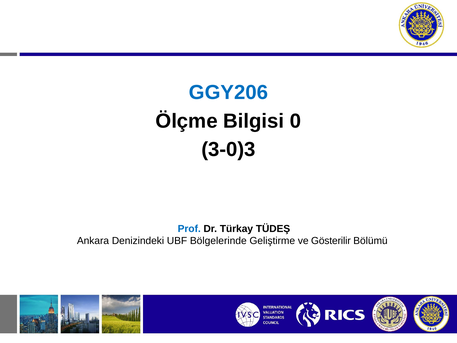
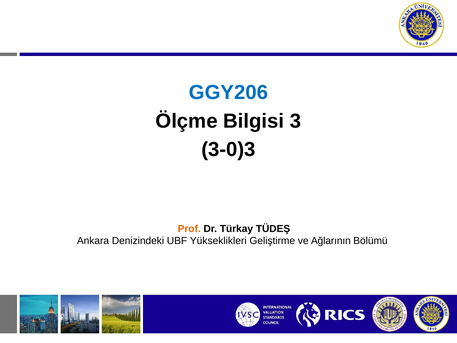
0: 0 -> 3 (295, 121)
Prof colour: blue -> orange (189, 229)
Bölgelerinde: Bölgelerinde -> Yükseklikleri (218, 241)
Gösterilir: Gösterilir -> Ağlarının (331, 241)
